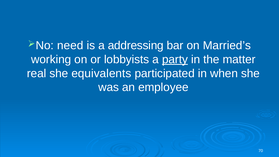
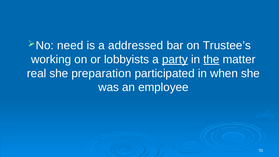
addressing: addressing -> addressed (136, 45)
Married’s: Married’s -> Trustee’s (227, 45)
the underline: none -> present (211, 59)
equivalents: equivalents -> preparation (101, 73)
